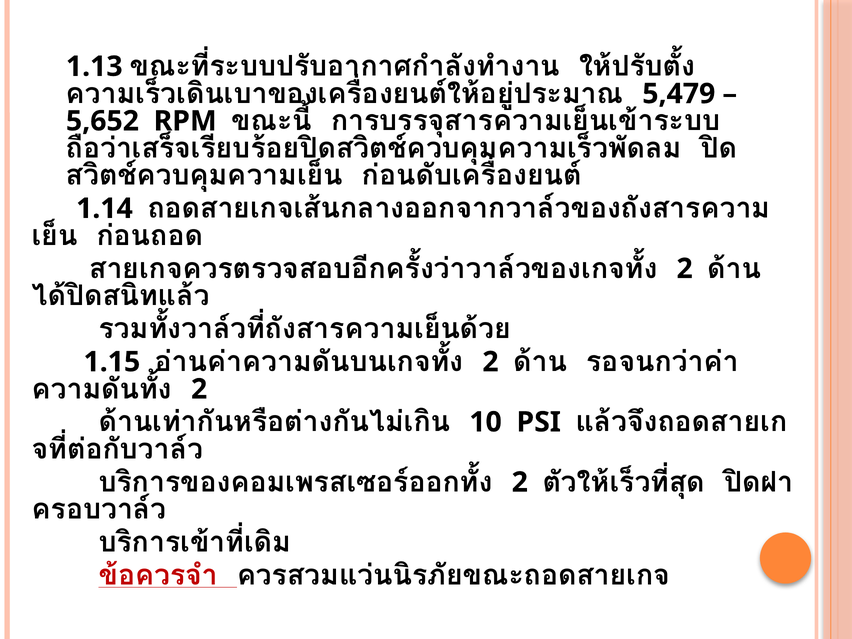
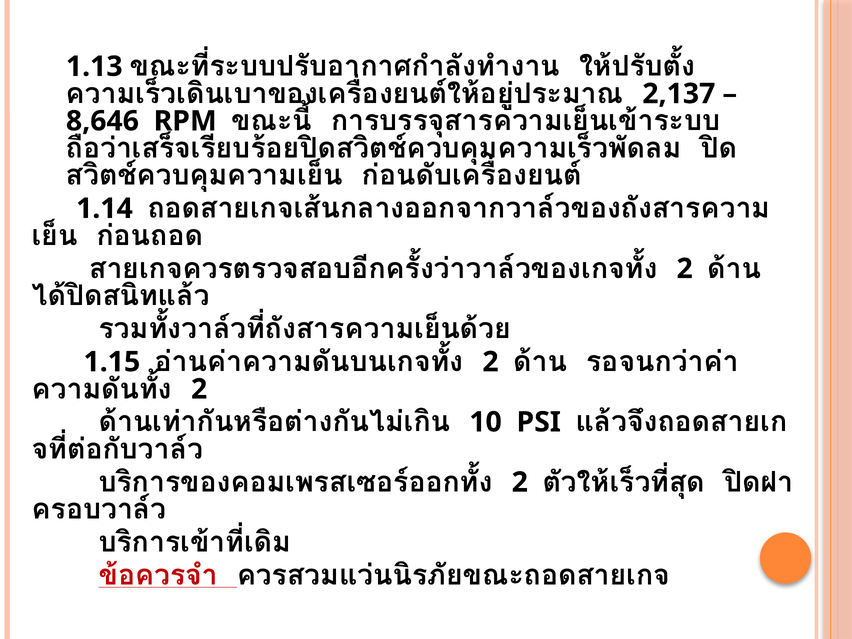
5,479: 5,479 -> 2,137 (679, 94)
5,652: 5,652 -> 8,646 (102, 121)
